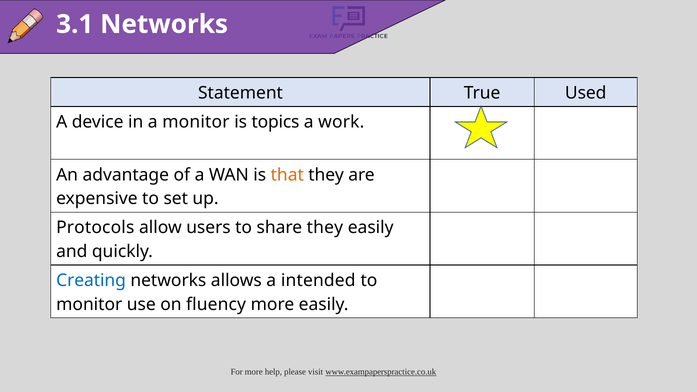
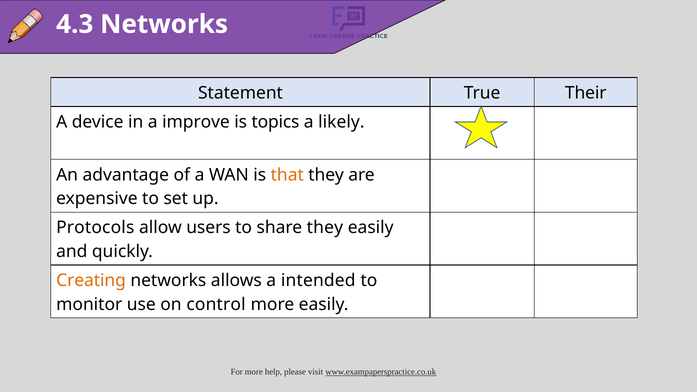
3.1: 3.1 -> 4.3 (75, 24)
Used: Used -> Their (586, 93)
a monitor: monitor -> improve (196, 122)
work: work -> likely (341, 122)
Creating colour: blue -> orange (91, 281)
fluency: fluency -> control (216, 304)
